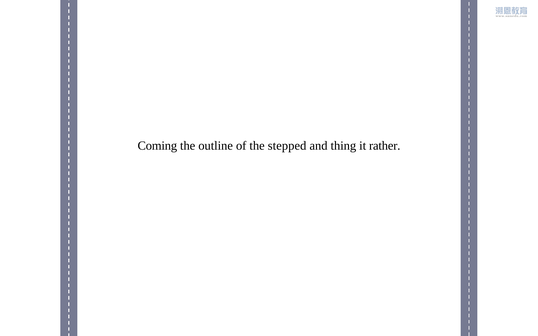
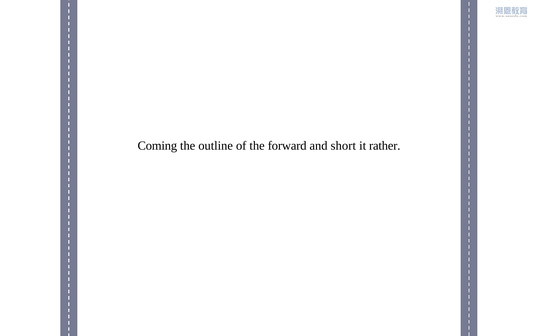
stepped: stepped -> forward (287, 146)
thing: thing -> short (343, 146)
